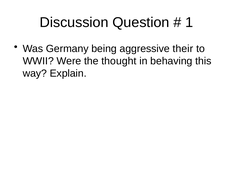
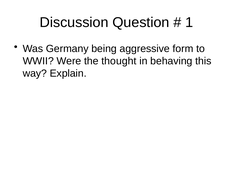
their: their -> form (183, 49)
